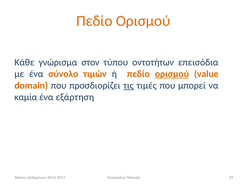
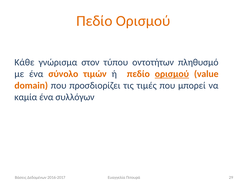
επεισόδια: επεισόδια -> πληθυσμό (198, 62)
τις underline: present -> none (129, 85)
εξάρτηση: εξάρτηση -> συλλόγων (75, 97)
